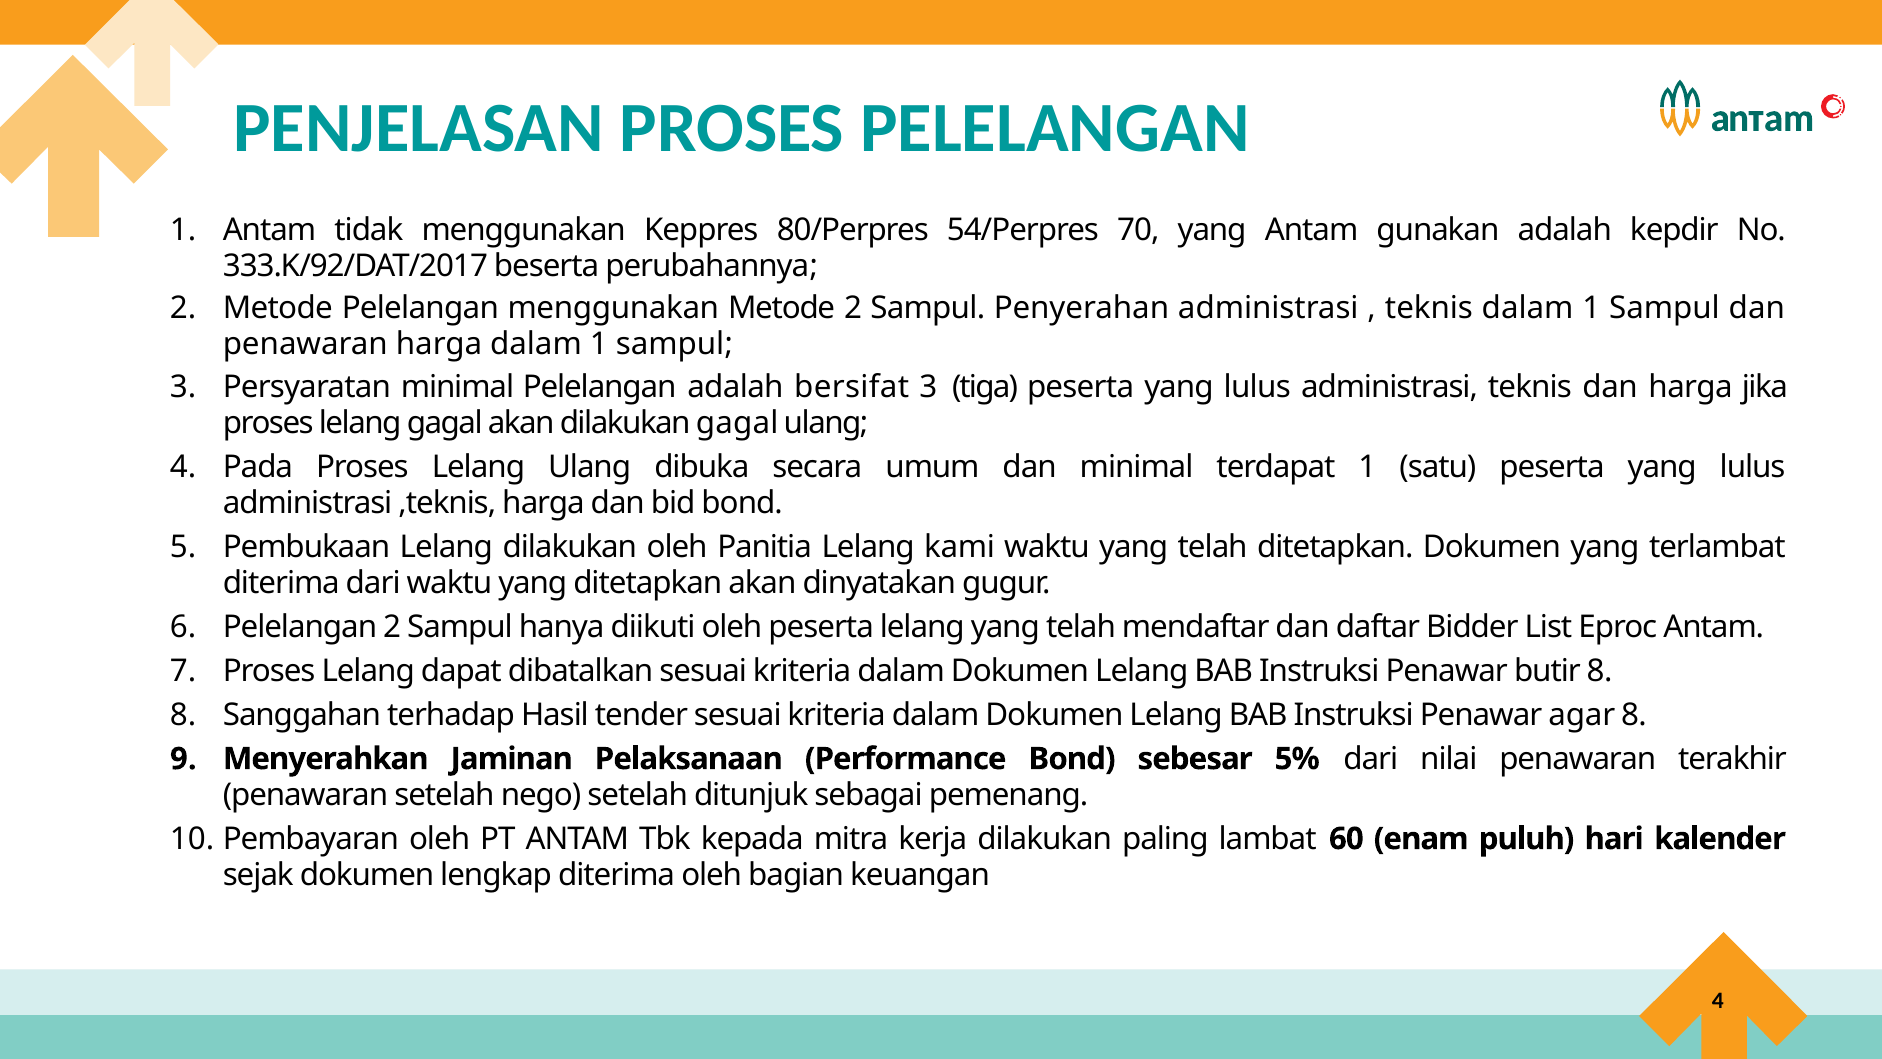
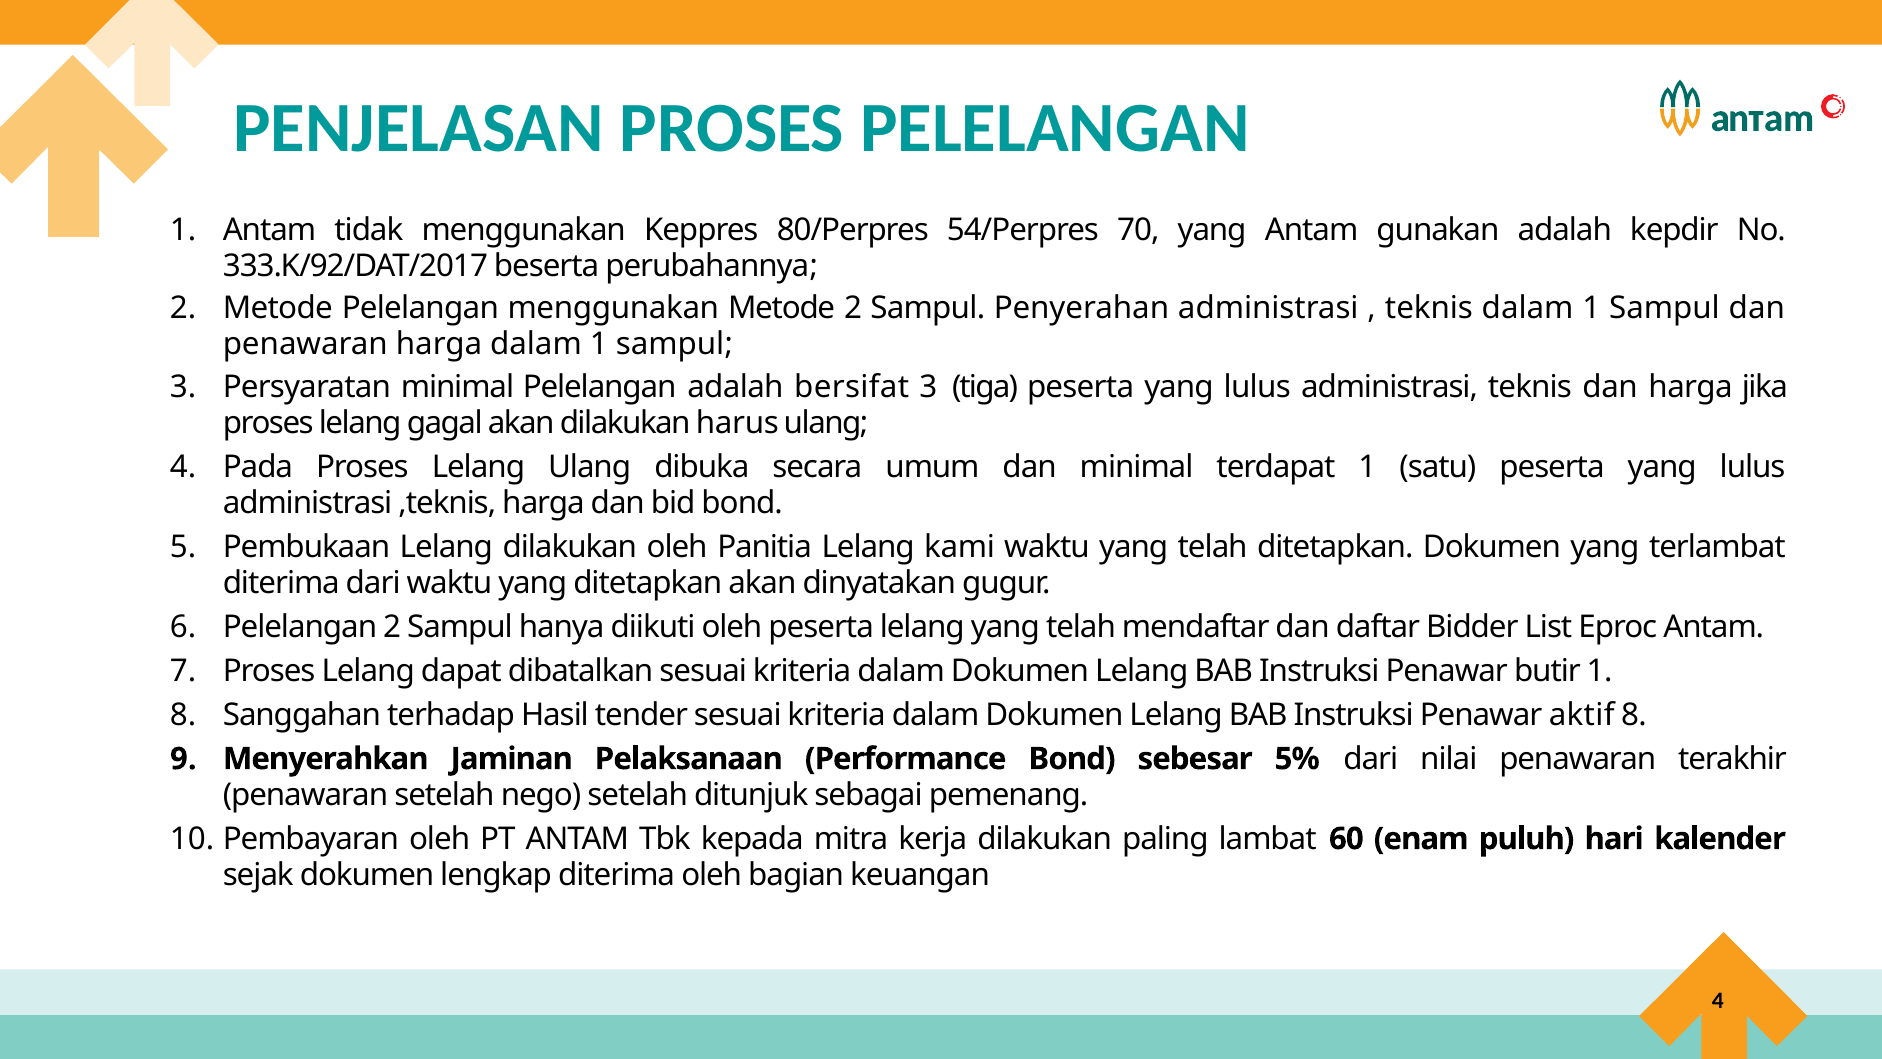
dilakukan gagal: gagal -> harus (737, 423)
butir 8: 8 -> 1 (1600, 671)
agar: agar -> aktif (1582, 715)
